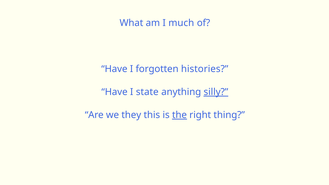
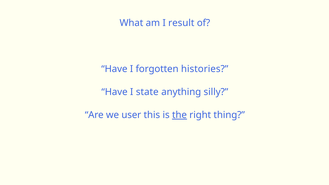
much: much -> result (181, 23)
silly underline: present -> none (216, 92)
they: they -> user (131, 115)
